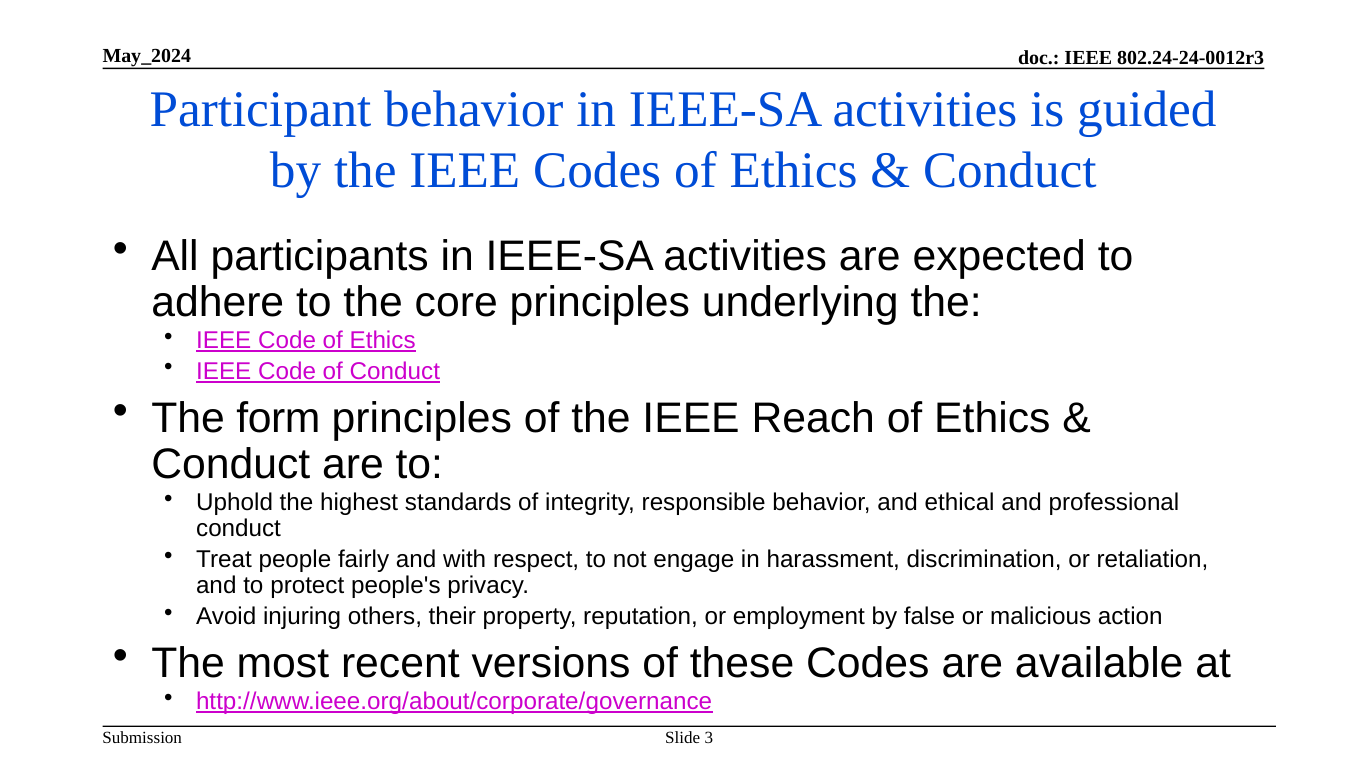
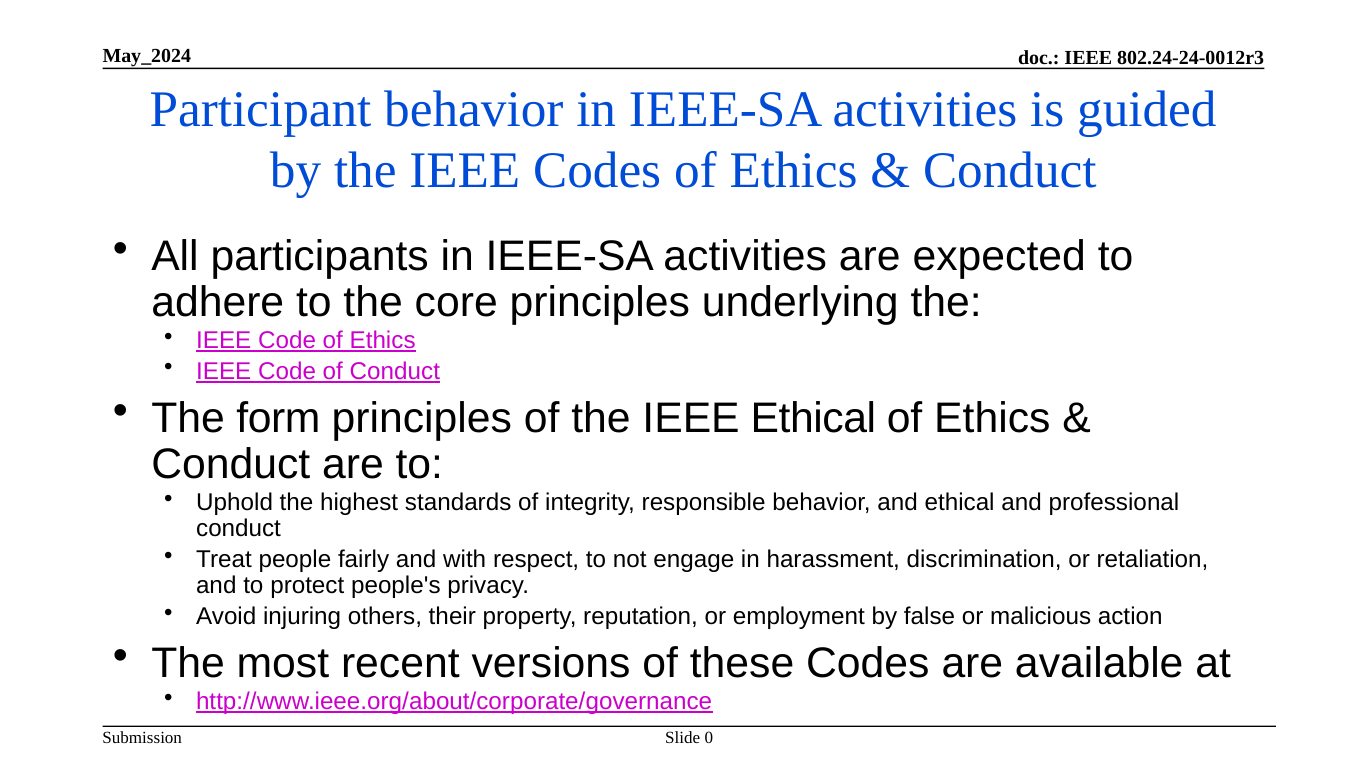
IEEE Reach: Reach -> Ethical (813, 418)
3: 3 -> 0 (709, 737)
